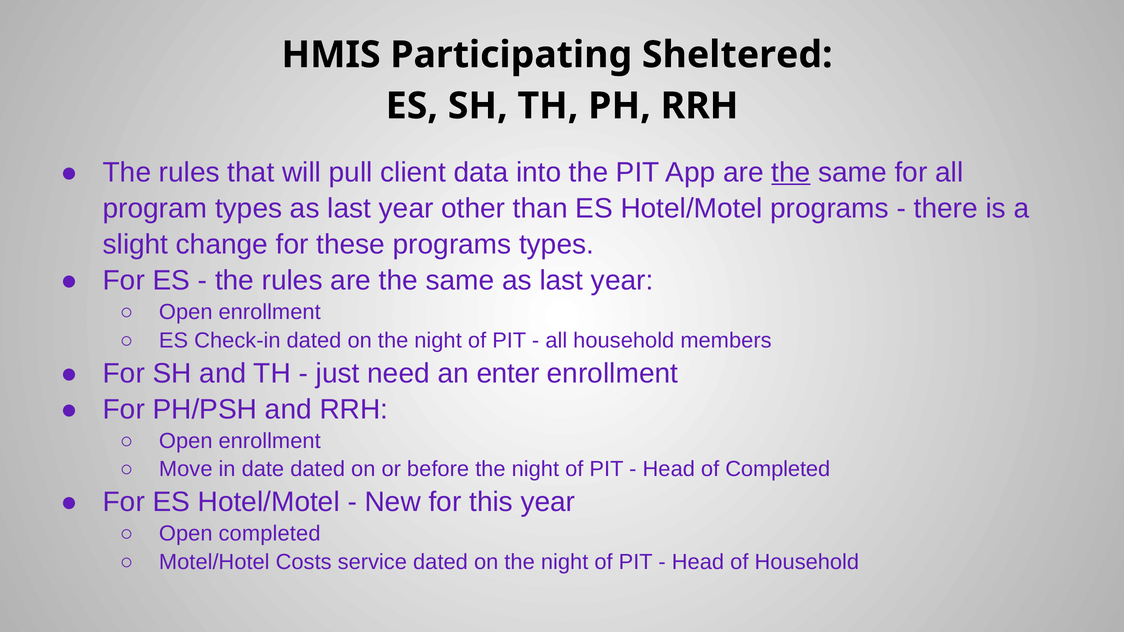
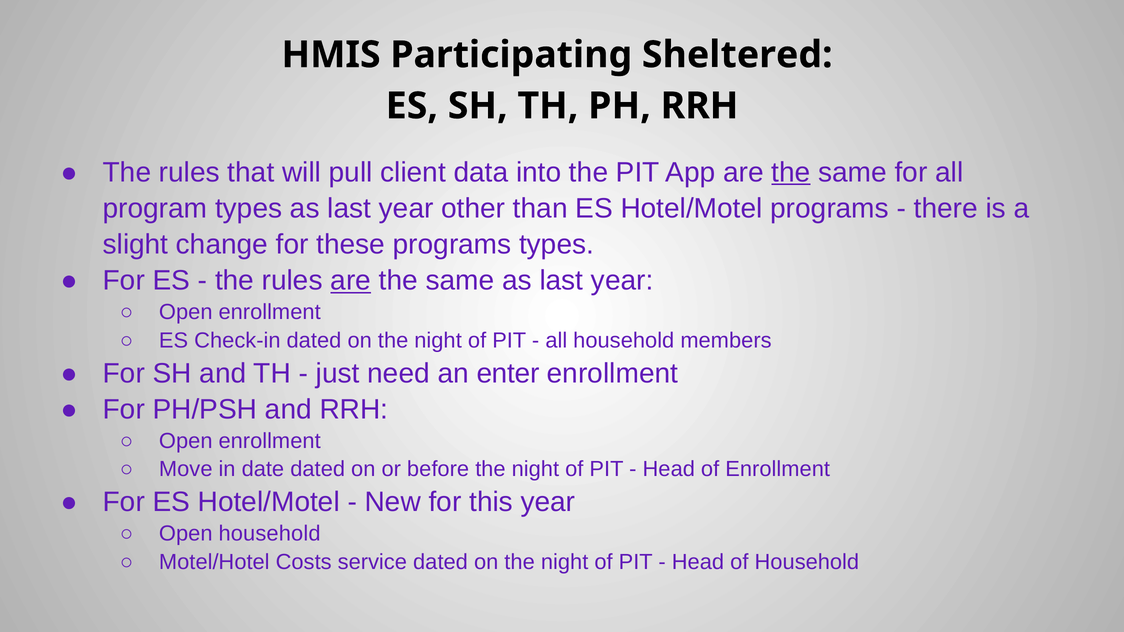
are underline: none -> present (351, 281)
of Completed: Completed -> Enrollment (778, 469)
Open completed: completed -> household (270, 534)
